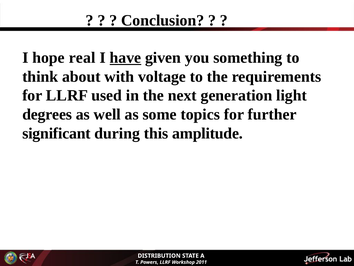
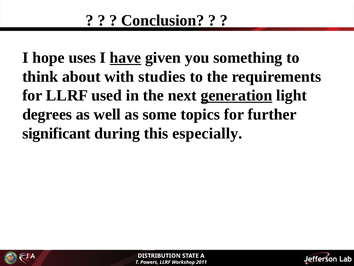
real: real -> uses (82, 58)
voltage: voltage -> studies (162, 76)
generation underline: none -> present (236, 95)
amplitude: amplitude -> especially (207, 133)
